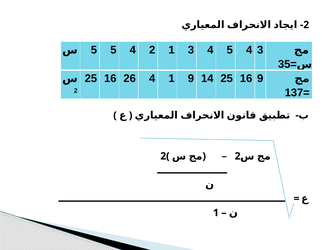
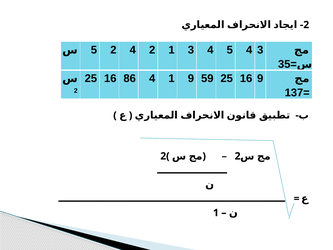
5 5: 5 -> 2 (113, 50)
26: 26 -> 86 (130, 78)
14: 14 -> 59 (207, 78)
